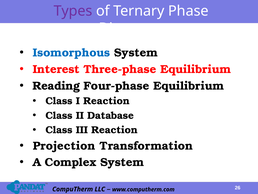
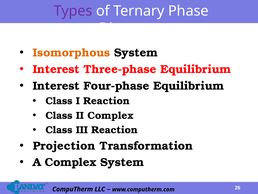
Isomorphous colour: blue -> orange (71, 53)
Reading: Reading -> Interest (56, 86)
II Database: Database -> Complex (111, 115)
